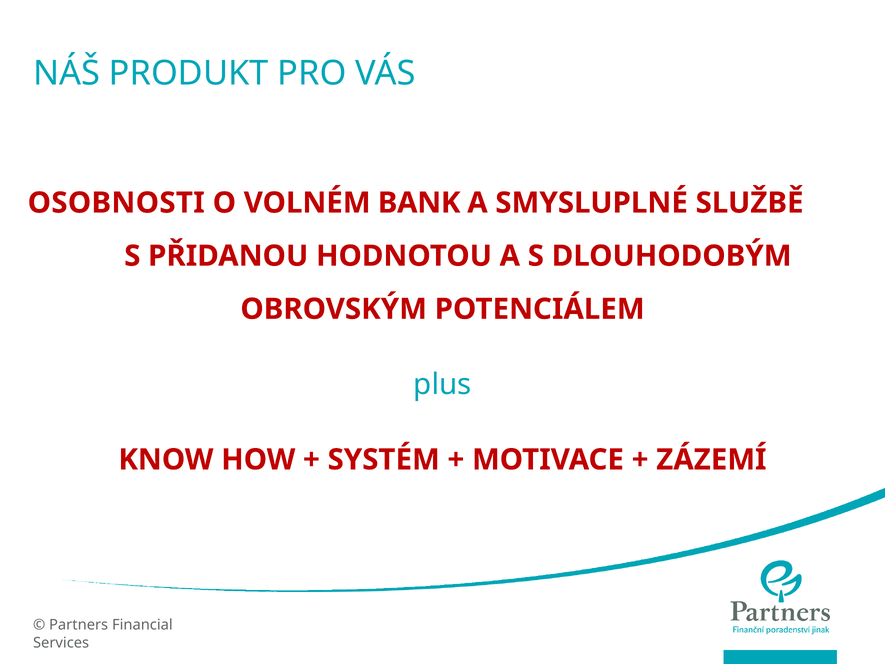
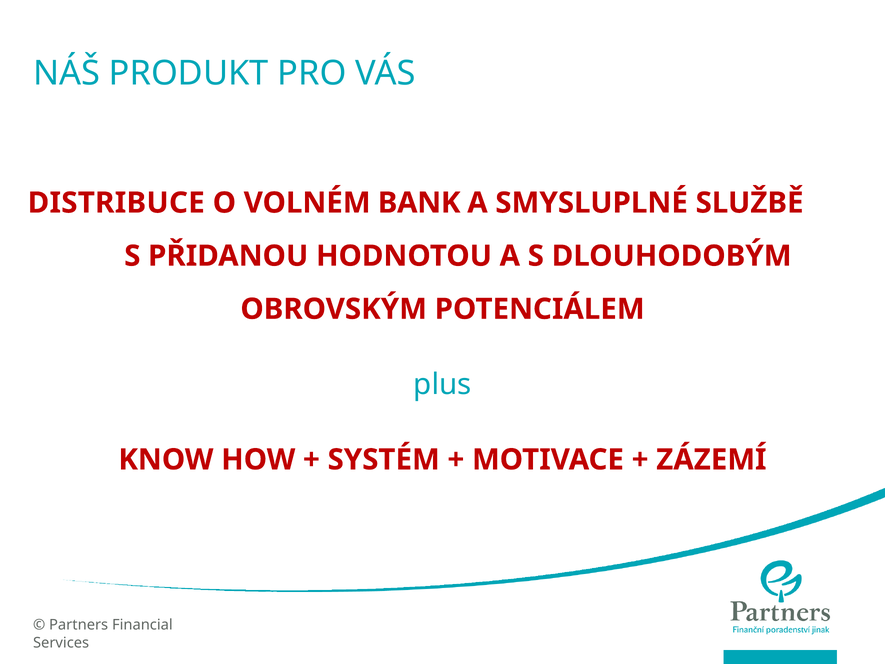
OSOBNOSTI: OSOBNOSTI -> DISTRIBUCE (116, 203)
